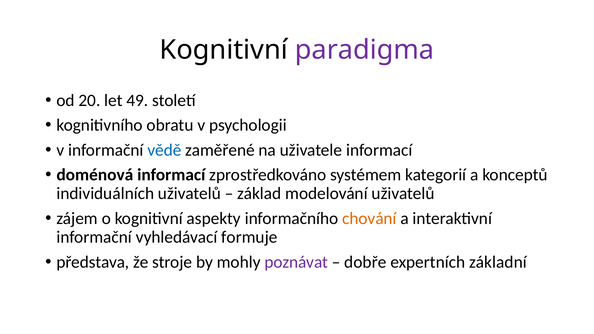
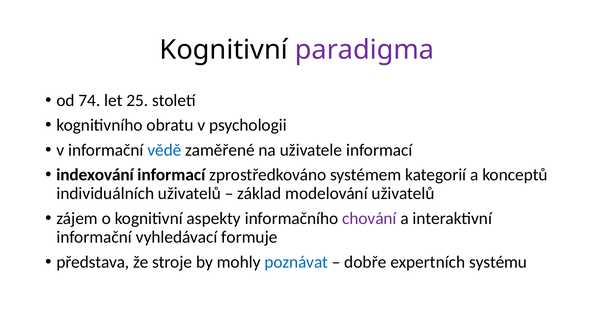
20: 20 -> 74 (89, 100)
49: 49 -> 25 (137, 100)
doménová: doménová -> indexování (95, 175)
chování colour: orange -> purple (369, 219)
poznávat colour: purple -> blue (296, 262)
základní: základní -> systému (498, 262)
